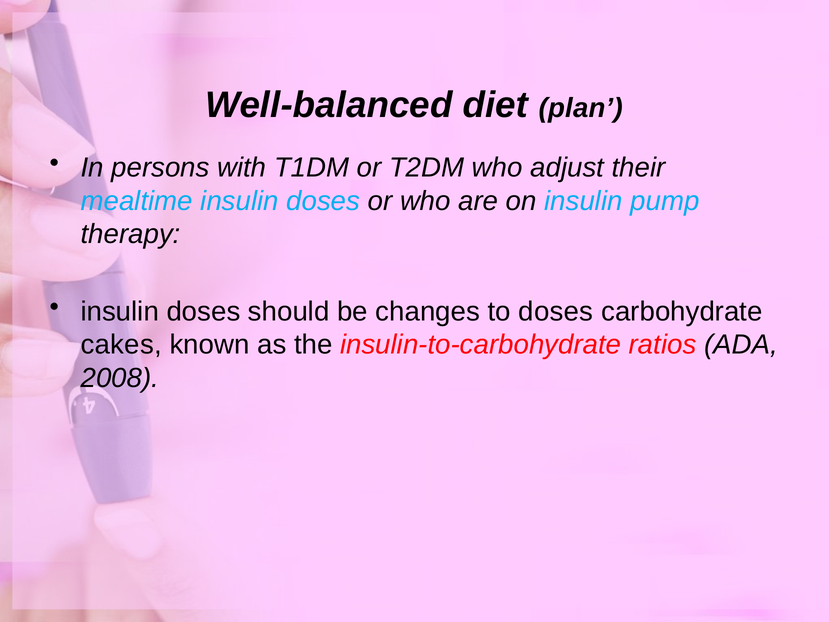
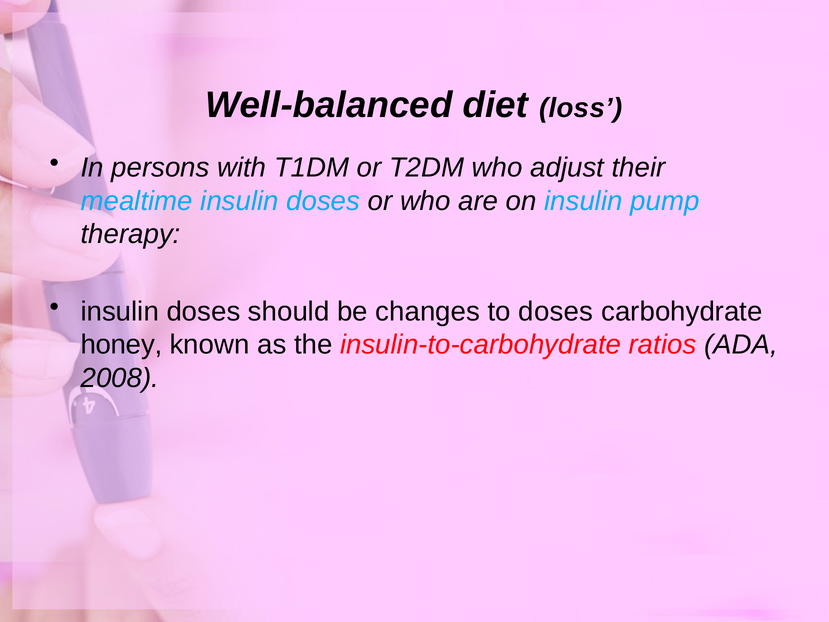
plan: plan -> loss (581, 108)
cakes: cakes -> honey (122, 345)
